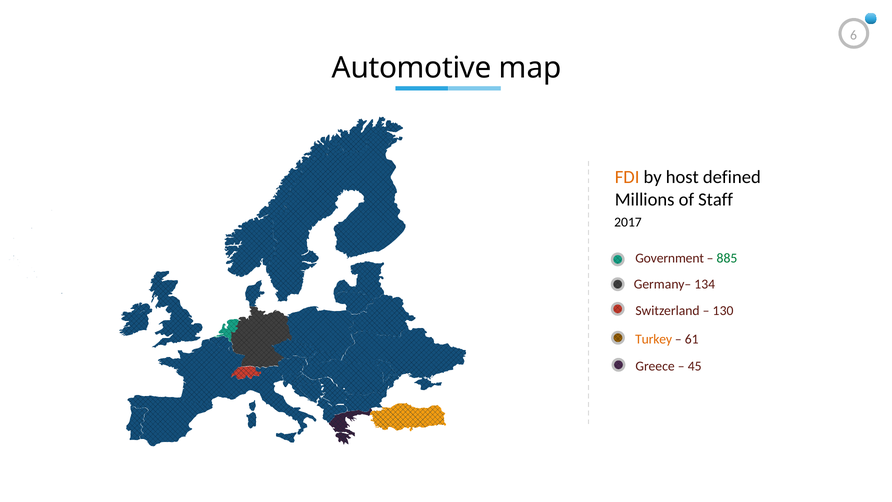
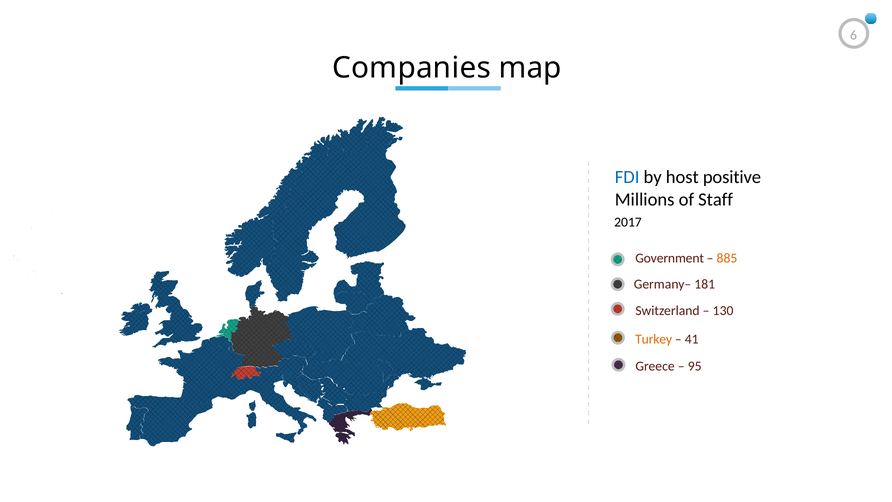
Automotive: Automotive -> Companies (411, 68)
FDI colour: orange -> blue (627, 177)
defined: defined -> positive (732, 177)
885 colour: green -> orange (727, 258)
134: 134 -> 181 (705, 284)
61: 61 -> 41 (692, 339)
45: 45 -> 95 (695, 366)
